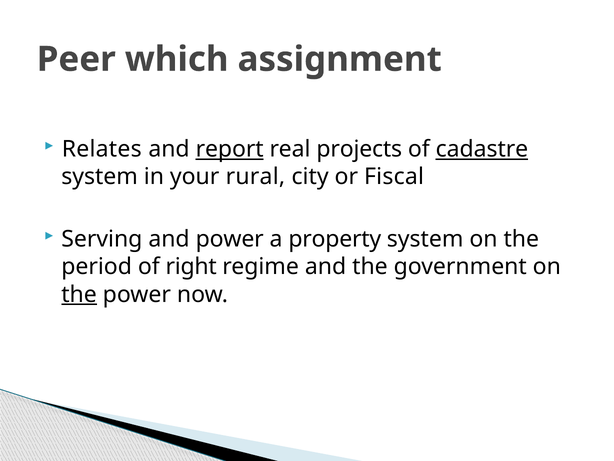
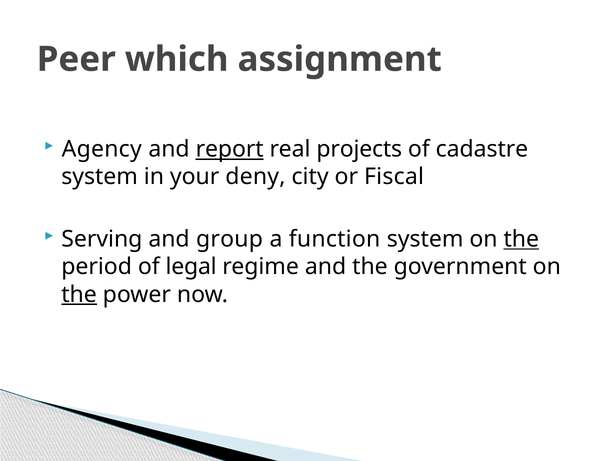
Relates: Relates -> Agency (102, 149)
cadastre underline: present -> none (482, 149)
rural: rural -> deny (255, 177)
and power: power -> group (230, 239)
property: property -> function (335, 239)
the underline: none -> present (521, 239)
right: right -> legal (191, 266)
